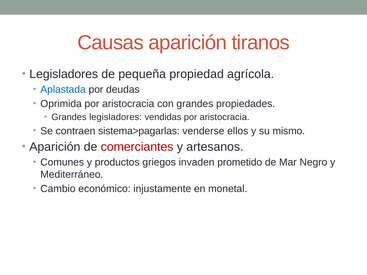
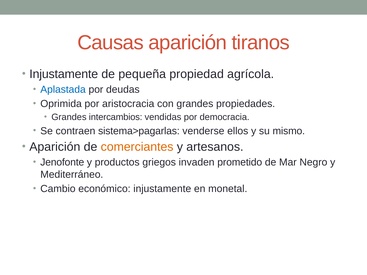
Legisladores: Legisladores -> Injustamente (64, 74)
Grandes legisladores: legisladores -> intercambios (116, 117)
vendidas por aristocracia: aristocracia -> democracia (225, 117)
comerciantes colour: red -> orange (137, 147)
Comunes: Comunes -> Jenofonte (62, 162)
